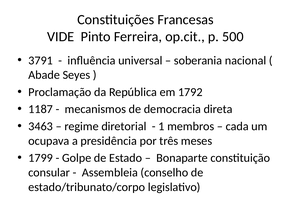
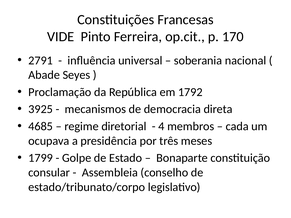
500: 500 -> 170 (233, 37)
3791: 3791 -> 2791 (41, 61)
1187: 1187 -> 3925 (41, 109)
3463: 3463 -> 4685 (41, 126)
1: 1 -> 4 (161, 126)
